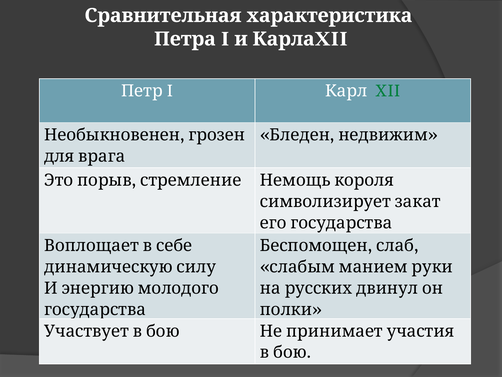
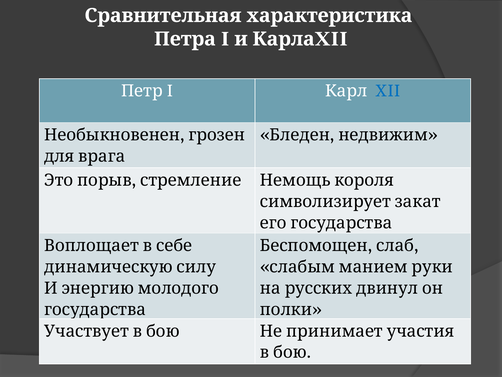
XII colour: green -> blue (388, 91)
